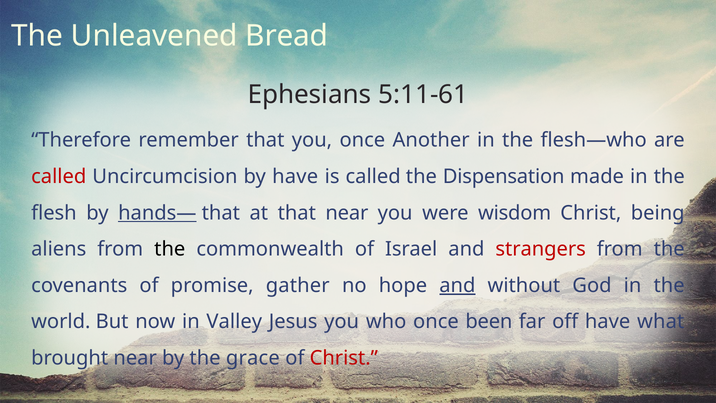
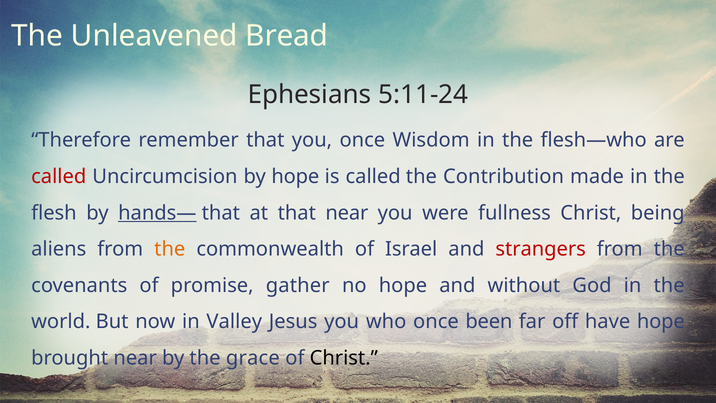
5:11-61: 5:11-61 -> 5:11-24 (423, 95)
Another: Another -> Wisdom (431, 140)
by have: have -> hope (295, 176)
Dispensation: Dispensation -> Contribution (504, 176)
wisdom: wisdom -> fullness (514, 213)
the colour: black -> orange (170, 249)
and underline: present -> none (457, 285)
have what: what -> hope (661, 322)
Christ colour: red -> black (344, 358)
